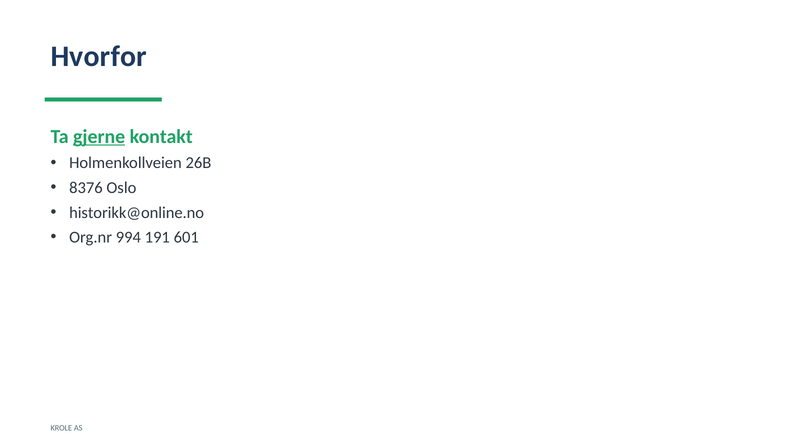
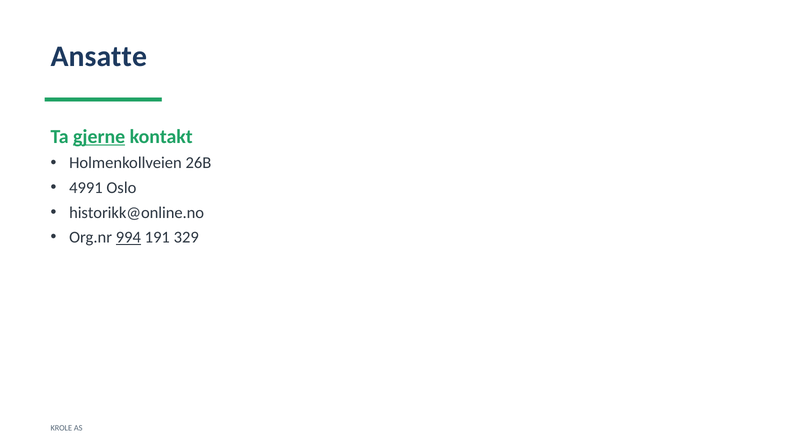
Hvorfor: Hvorfor -> Ansatte (99, 57)
8376: 8376 -> 4991 (86, 188)
994 underline: none -> present (128, 238)
601: 601 -> 329 (186, 238)
